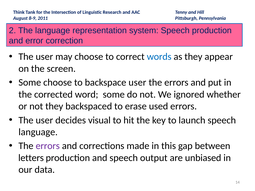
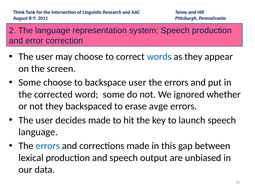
used: used -> avge (158, 106)
decides visual: visual -> made (99, 120)
errors colour: purple -> blue (48, 146)
letters: letters -> lexical (31, 158)
